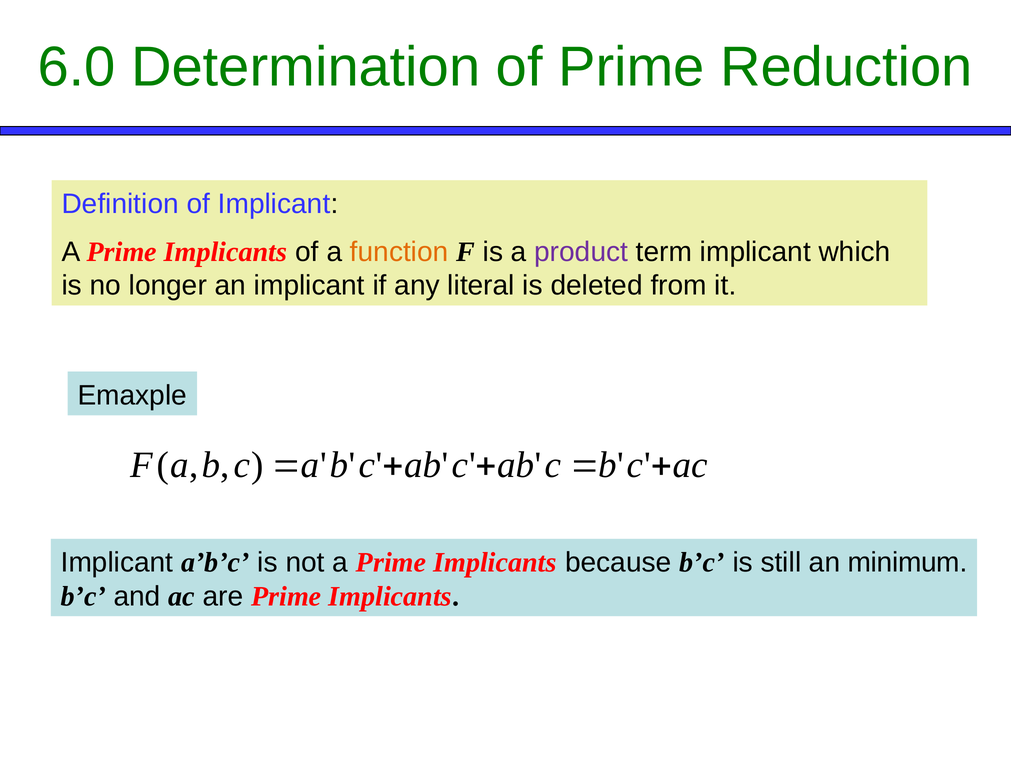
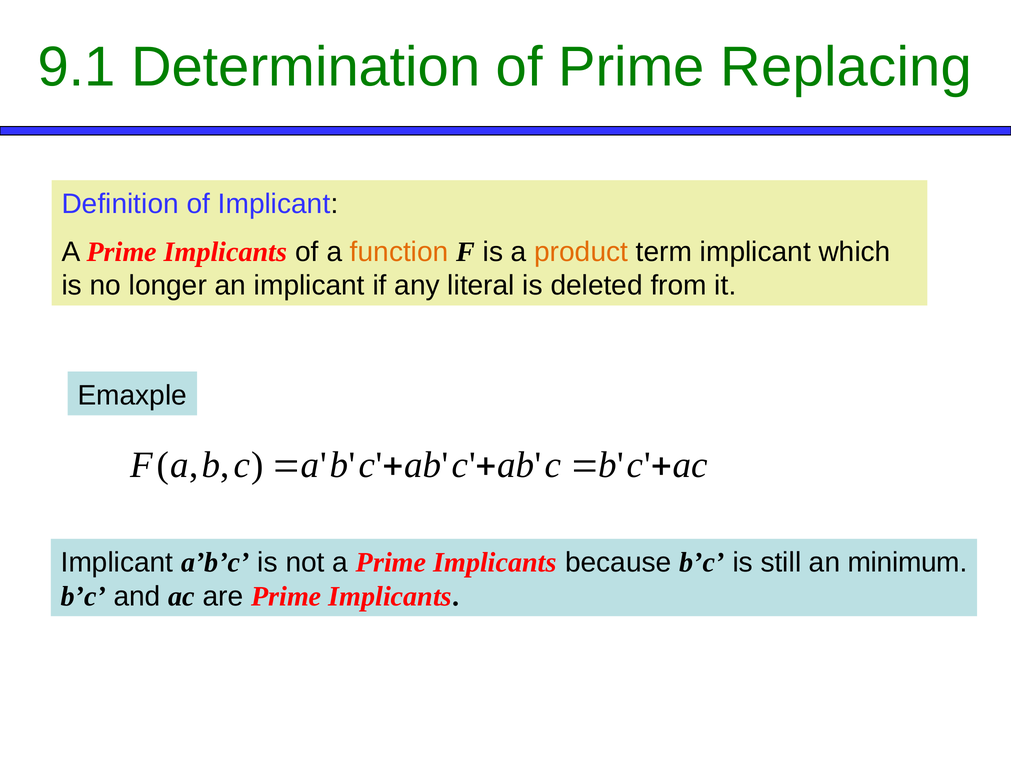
6.0: 6.0 -> 9.1 (77, 67)
Reduction: Reduction -> Replacing (846, 67)
product colour: purple -> orange (581, 252)
